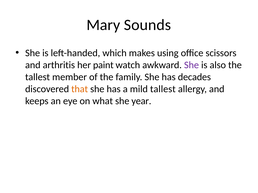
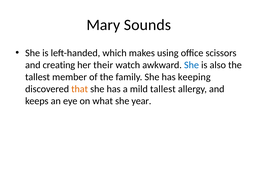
arthritis: arthritis -> creating (59, 65)
paint: paint -> their (103, 65)
She colour: purple -> blue (191, 65)
decades: decades -> keeping (194, 77)
